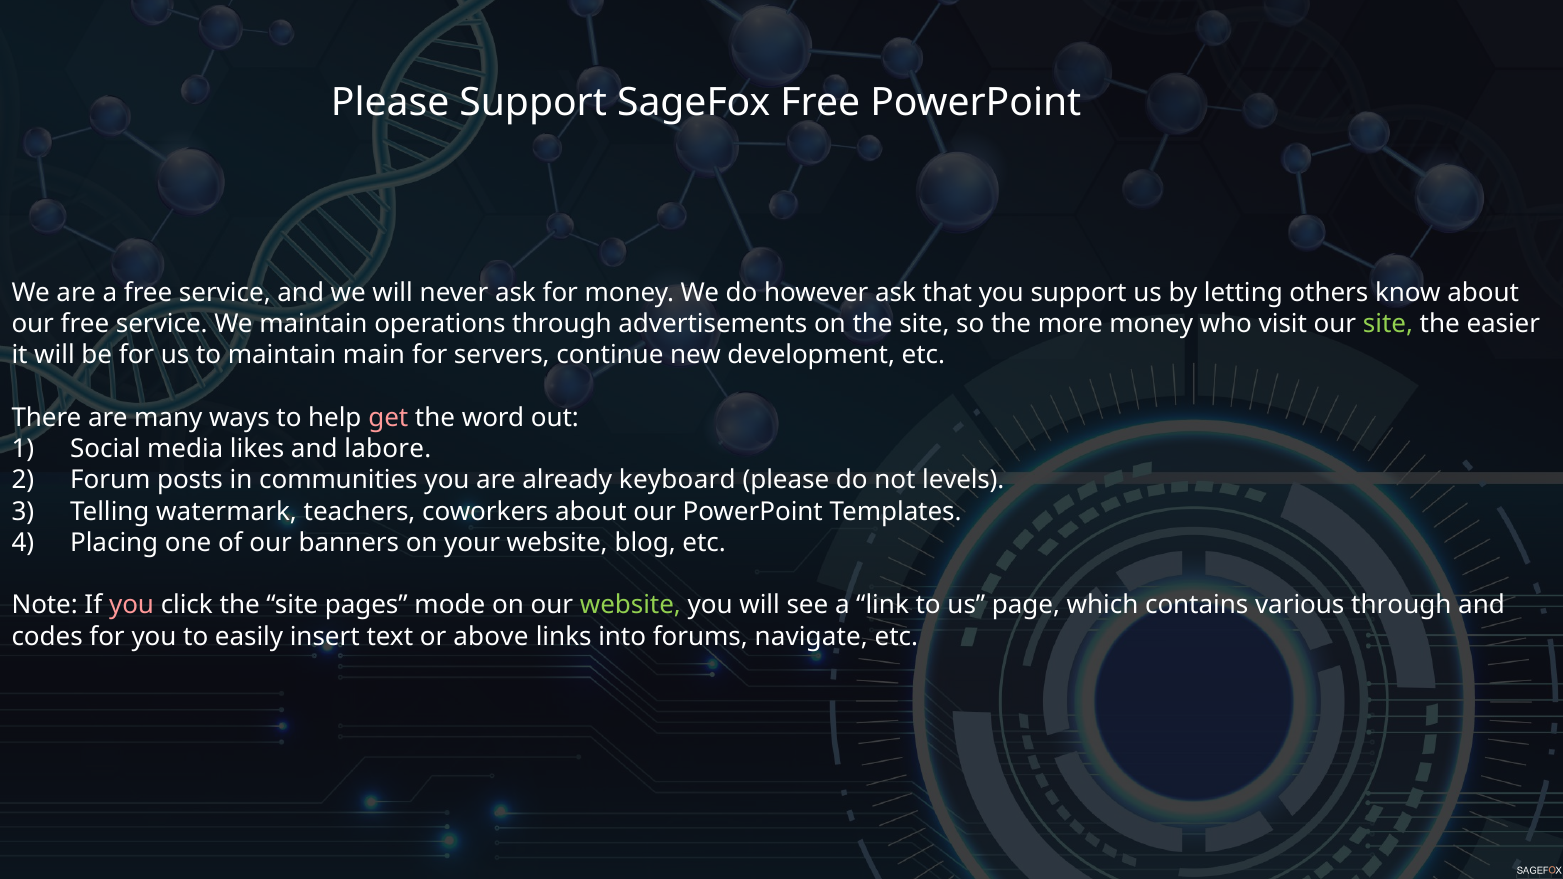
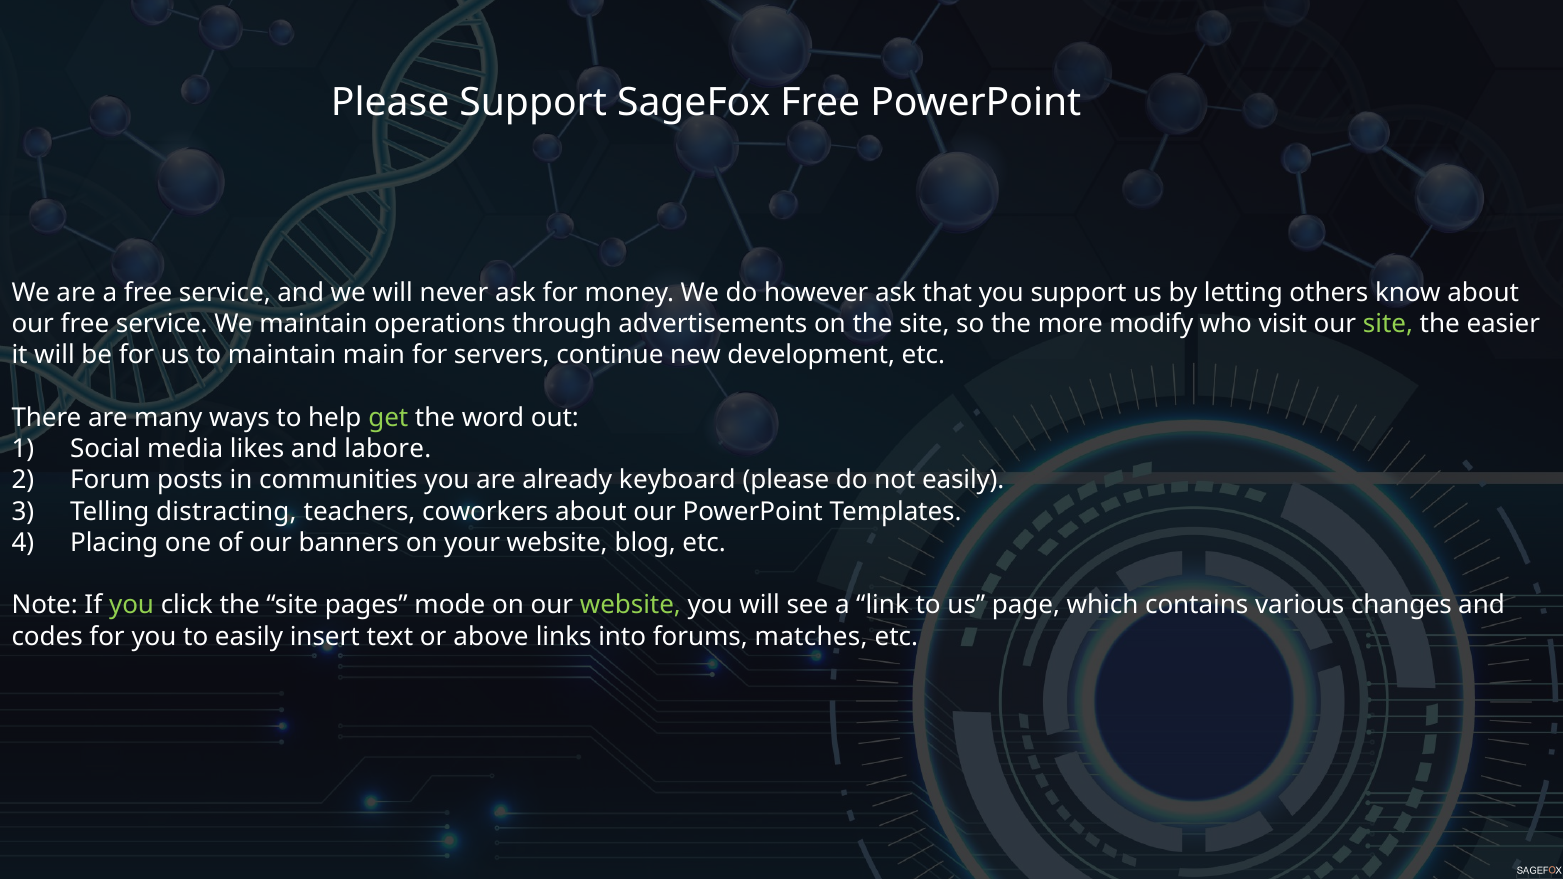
more money: money -> modify (1151, 324)
get colour: pink -> light green (388, 418)
not levels: levels -> easily (963, 480)
watermark: watermark -> distracting (226, 512)
you colour: pink -> light green (132, 605)
various through: through -> changes (1401, 605)
navigate: navigate -> matches (811, 637)
